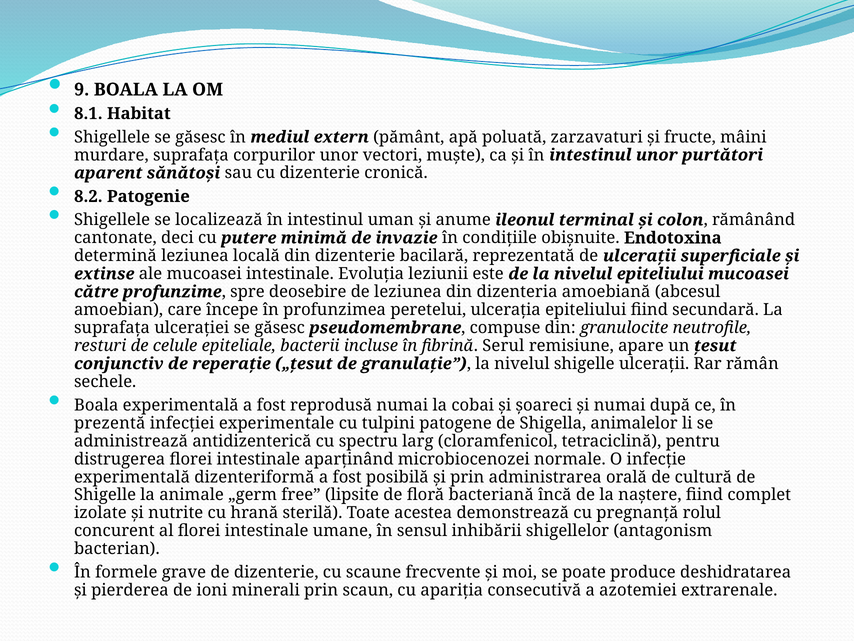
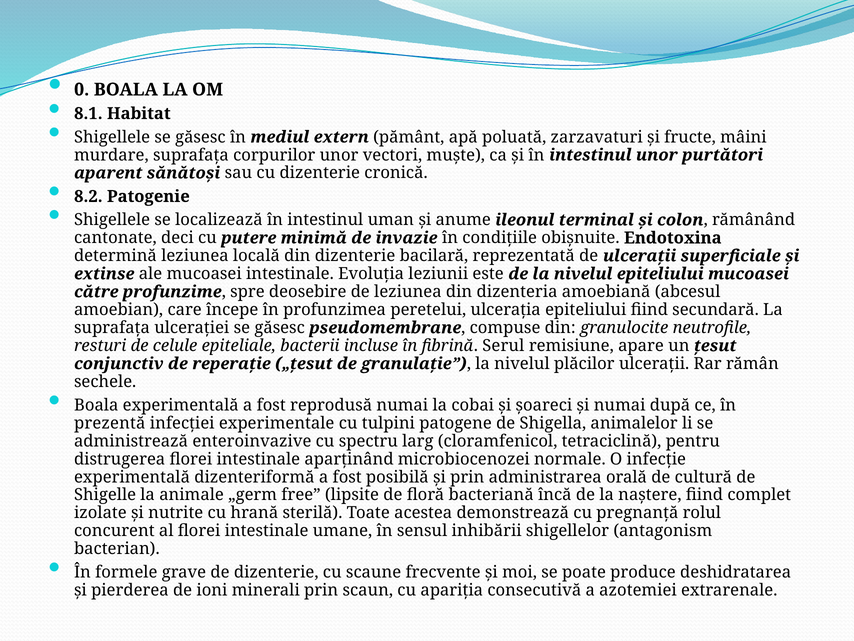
9: 9 -> 0 (82, 90)
nivelul shigelle: shigelle -> plăcilor (584, 363)
antidizenterică: antidizenterică -> enteroinvazive (252, 441)
